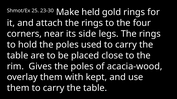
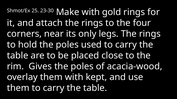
Make held: held -> with (91, 12)
side: side -> only (87, 34)
